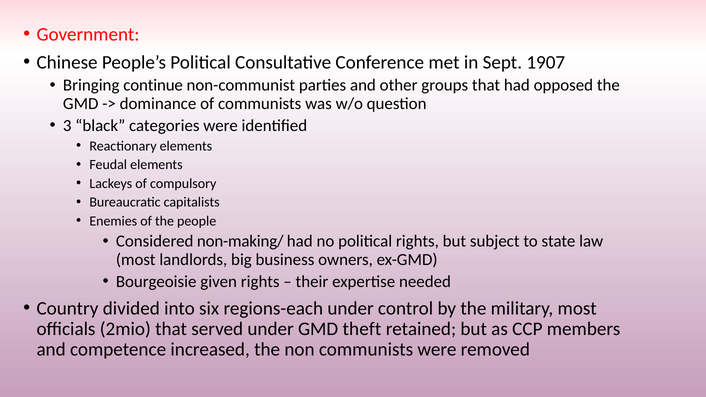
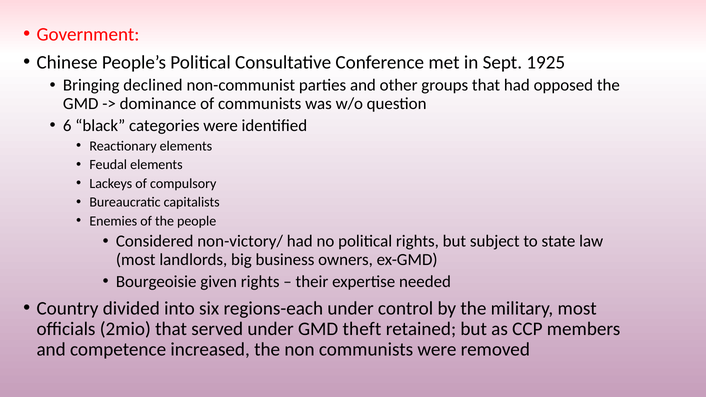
1907: 1907 -> 1925 (546, 62)
continue: continue -> declined (153, 85)
3: 3 -> 6 (67, 126)
non-making/: non-making/ -> non-victory/ (240, 241)
